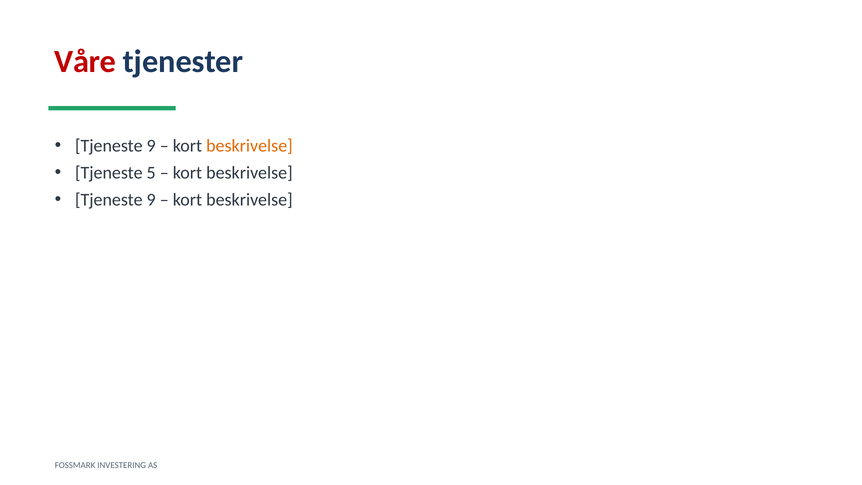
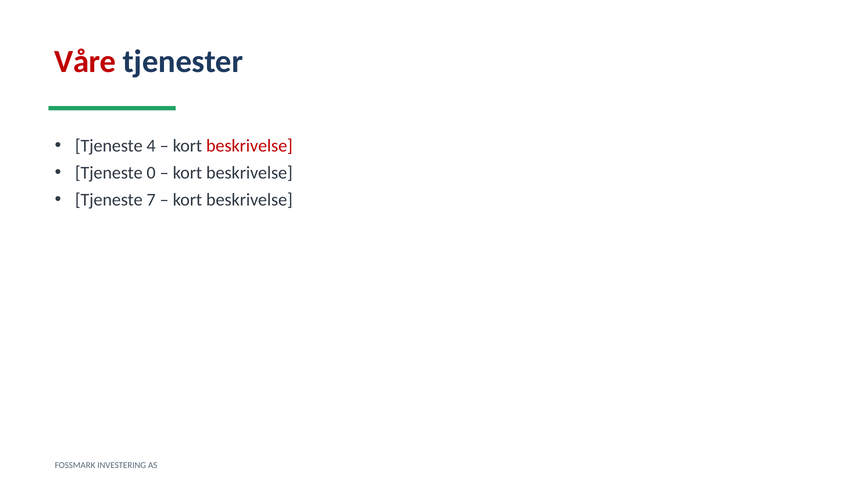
9: 9 -> 4 (151, 146)
beskrivelse colour: orange -> red (249, 146)
5: 5 -> 0 (151, 173)
9: 9 -> 7 (151, 200)
